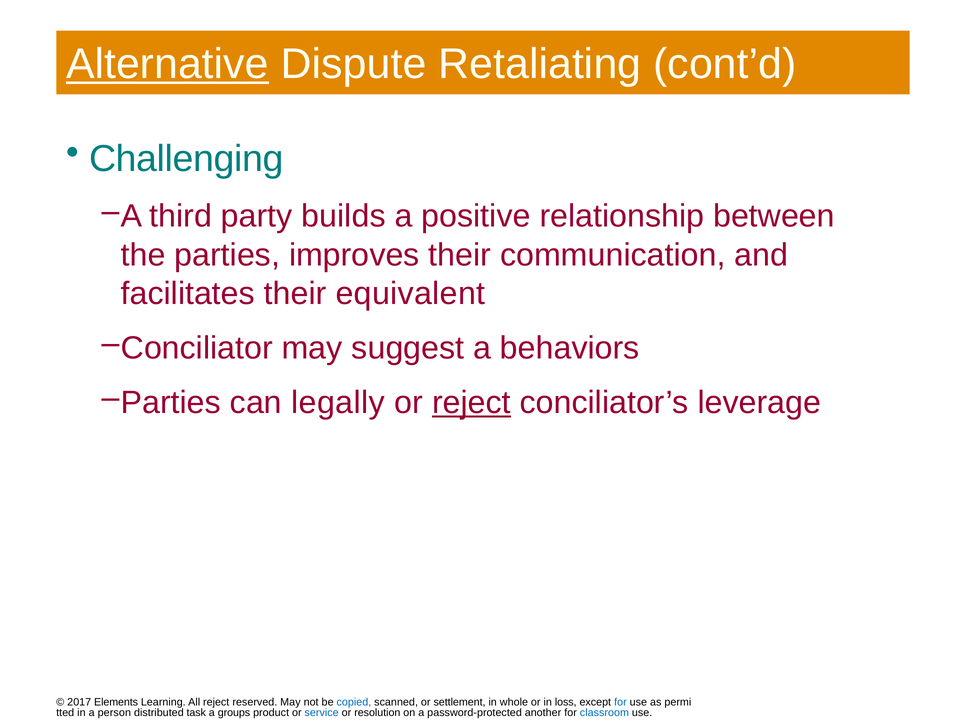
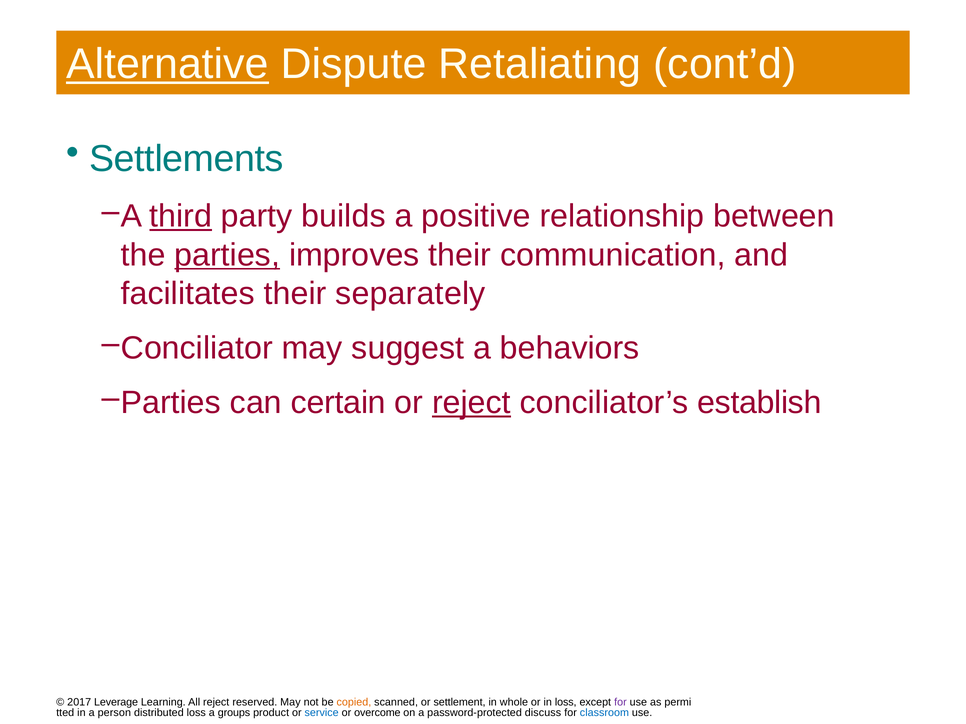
Challenging: Challenging -> Settlements (187, 159)
third underline: none -> present (181, 216)
parties underline: none -> present (227, 255)
equivalent: equivalent -> separately (410, 294)
legally: legally -> certain (338, 403)
leverage: leverage -> establish (759, 403)
Elements: Elements -> Leverage (116, 703)
copied colour: blue -> orange (354, 703)
for colour: blue -> purple (620, 703)
distributed task: task -> loss (196, 713)
resolution: resolution -> overcome (377, 713)
another: another -> discuss (543, 713)
